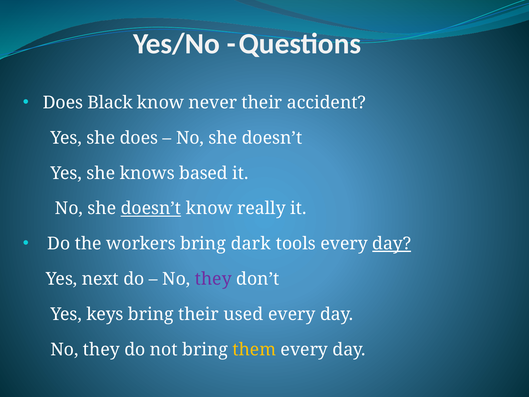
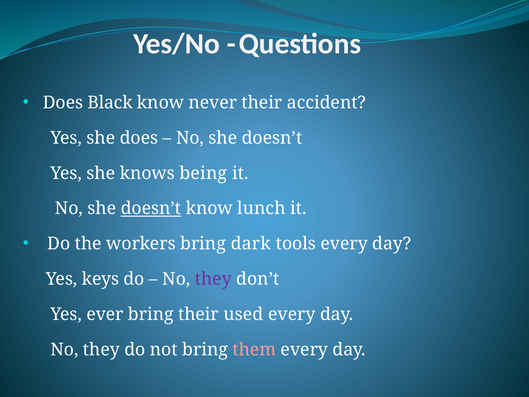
based: based -> being (203, 173)
really: really -> lunch (261, 208)
day underline: present -> none (392, 244)
next: next -> keys (100, 279)
keys: keys -> ever (105, 314)
them colour: yellow -> pink (254, 349)
